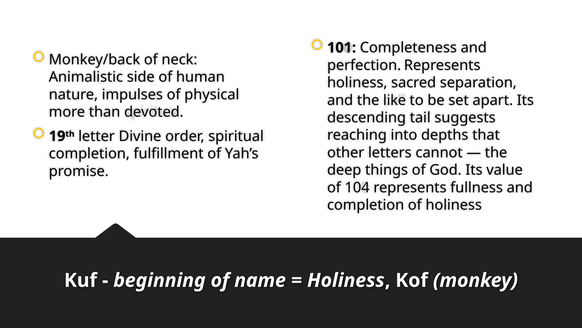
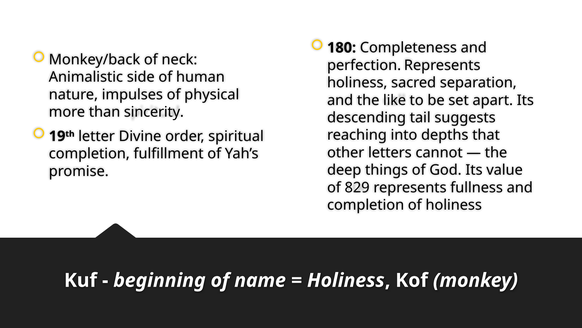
101: 101 -> 180 (342, 48)
devoted: devoted -> sincerity (154, 112)
104: 104 -> 829 (357, 187)
